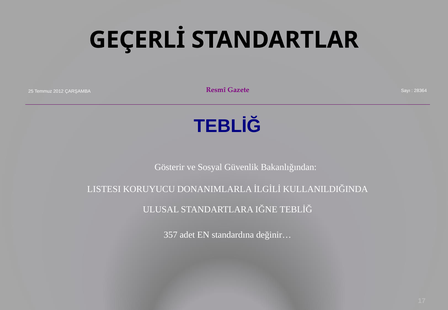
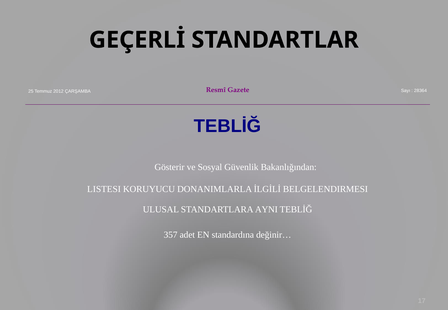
KULLANILDIĞINDA: KULLANILDIĞINDA -> BELGELENDIRMESI (325, 189)
IĞNE: IĞNE -> AYNI (266, 210)
